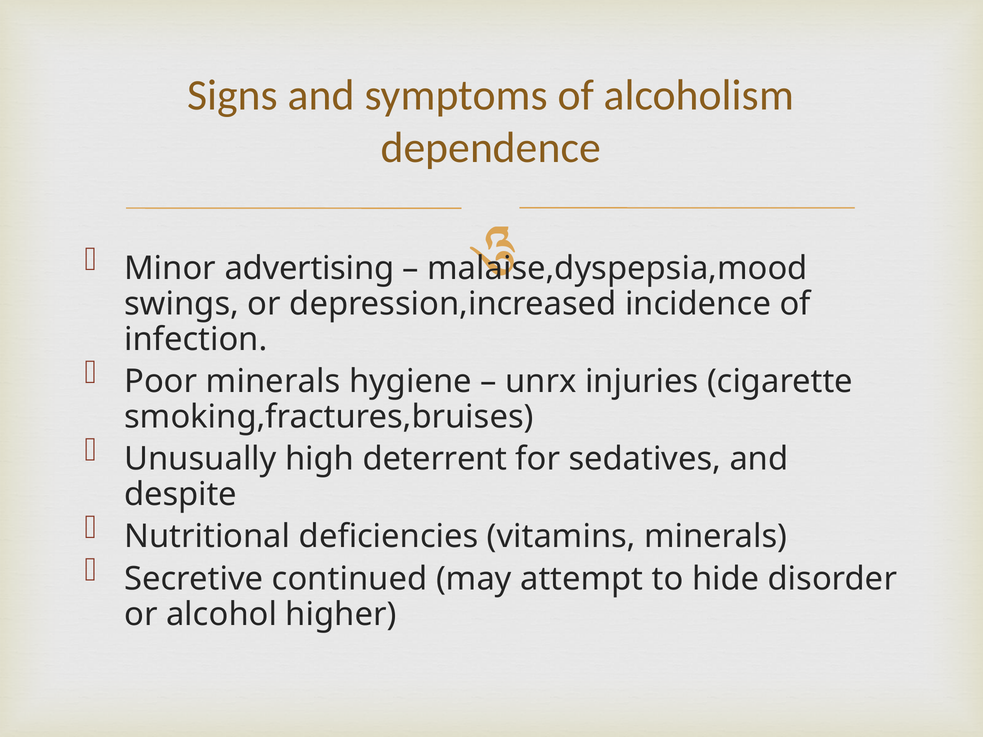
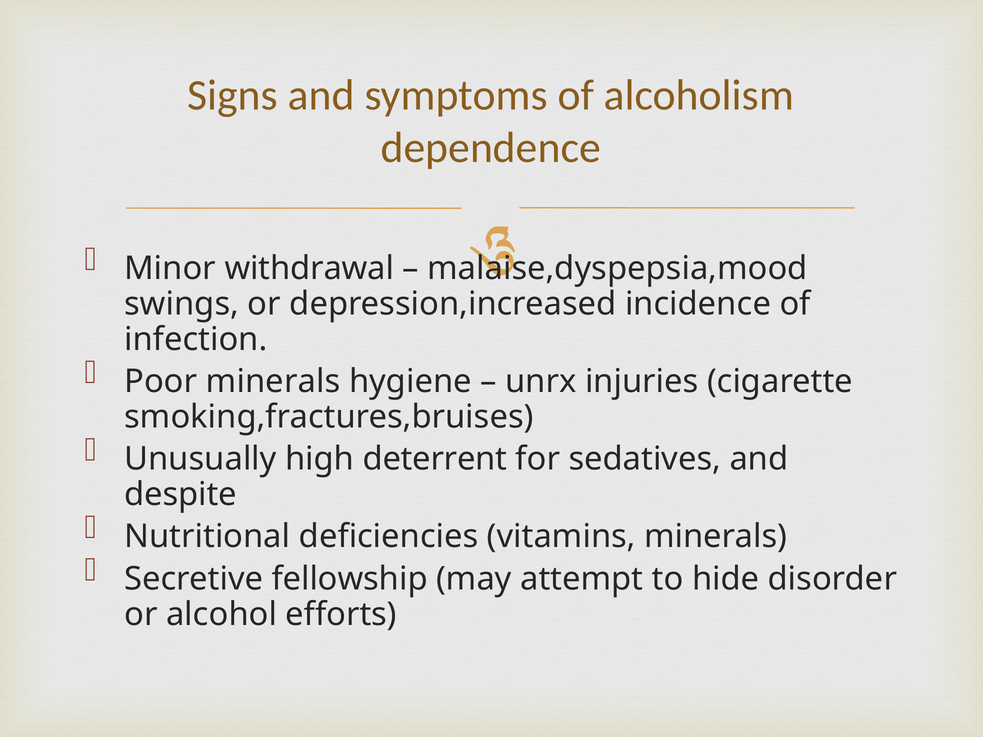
advertising: advertising -> withdrawal (309, 269)
continued: continued -> fellowship (350, 579)
higher: higher -> efforts (341, 614)
